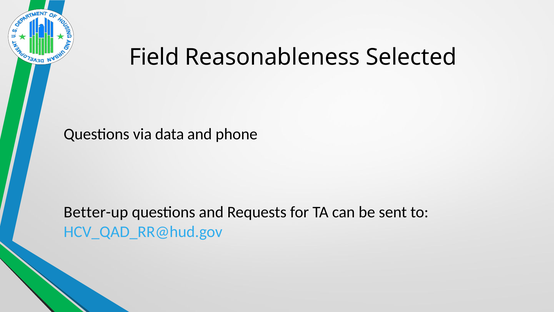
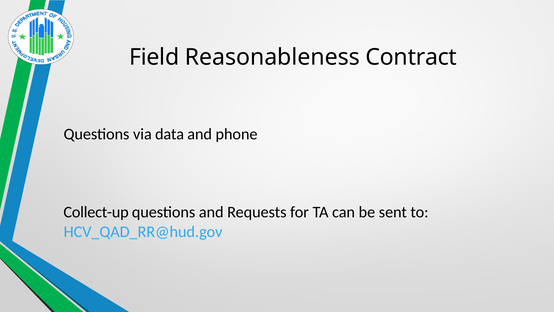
Selected: Selected -> Contract (411, 57)
Better-up: Better-up -> Collect-up (96, 212)
